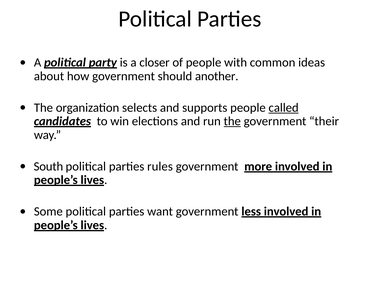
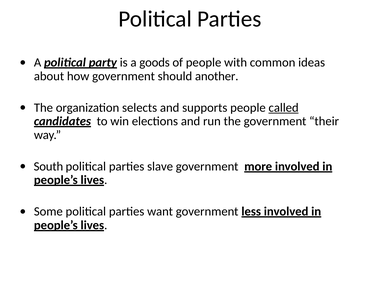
closer: closer -> goods (155, 62)
the underline: present -> none (232, 121)
rules: rules -> slave (160, 166)
